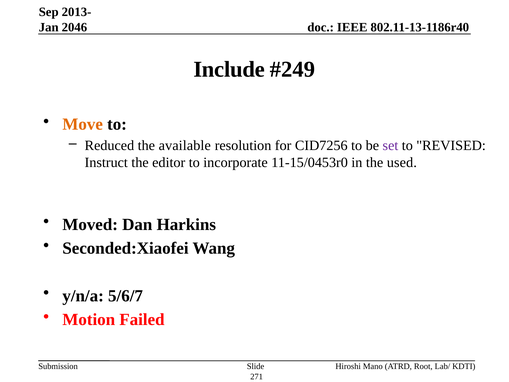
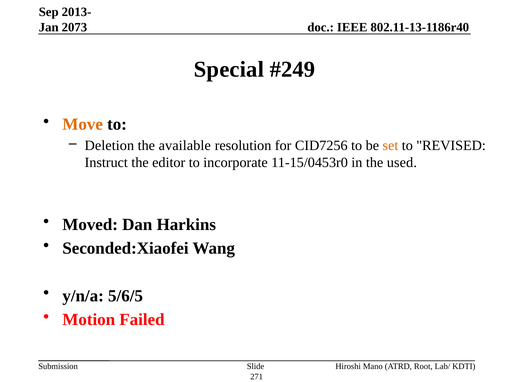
2046: 2046 -> 2073 (74, 27)
Include: Include -> Special (229, 69)
Reduced: Reduced -> Deletion (109, 146)
set colour: purple -> orange (390, 146)
5/6/7: 5/6/7 -> 5/6/5 (126, 296)
